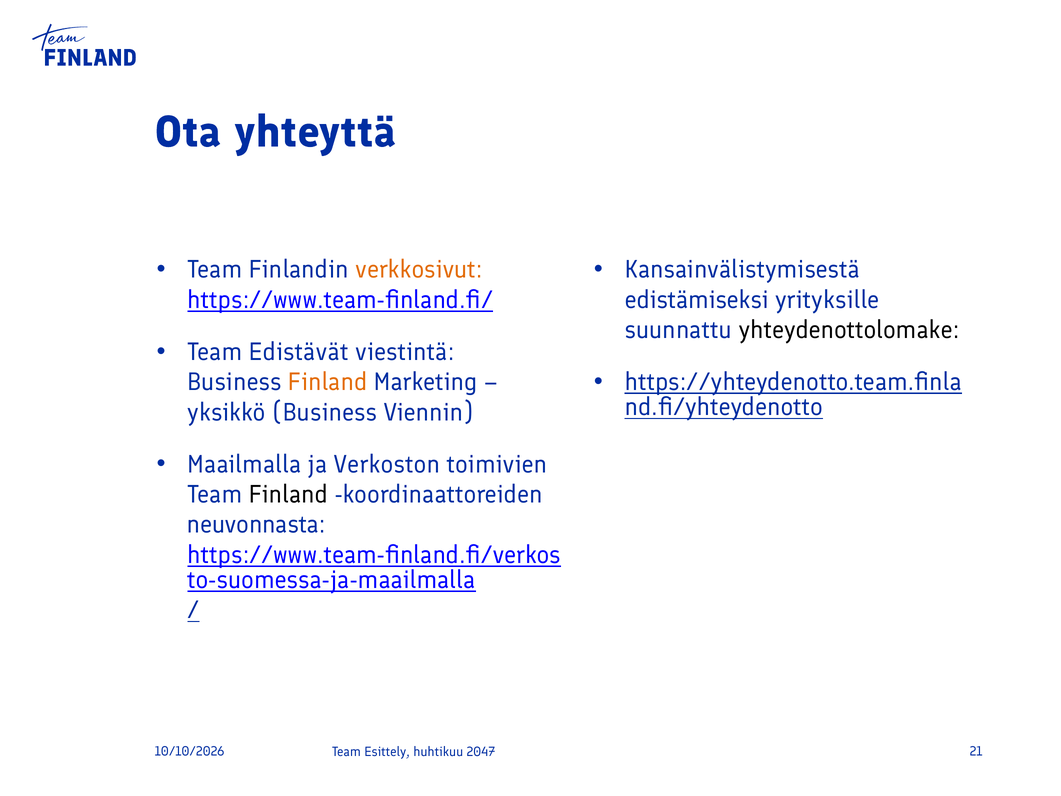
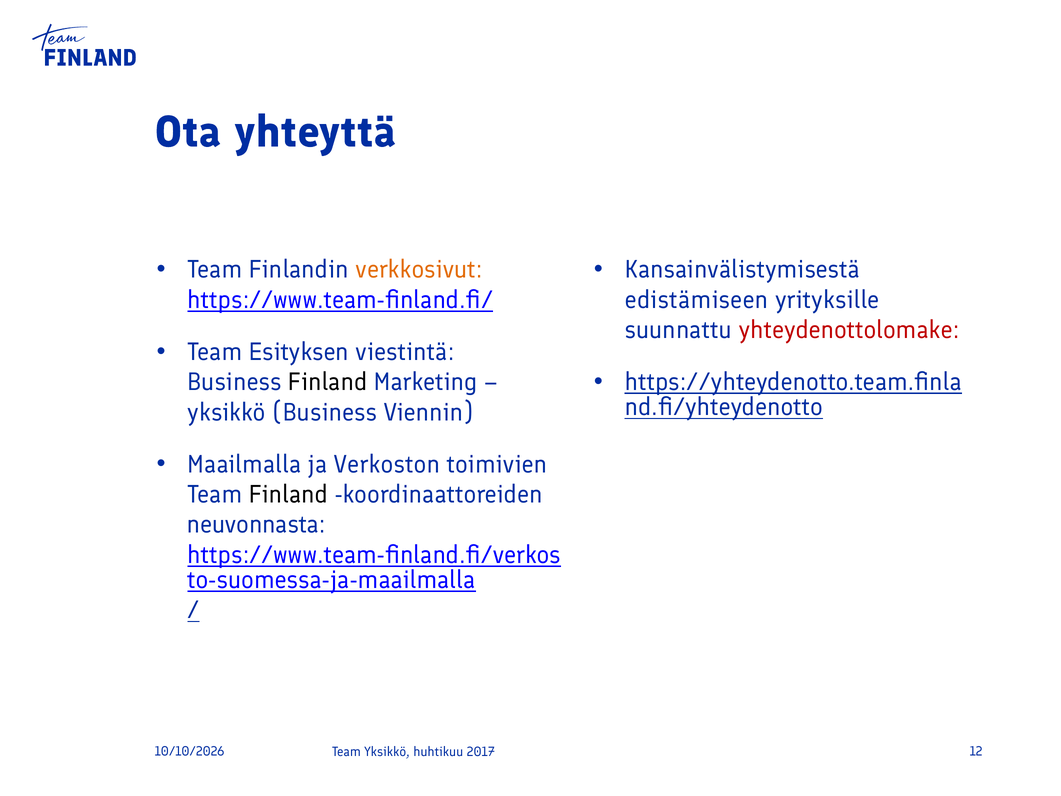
edistämiseksi: edistämiseksi -> edistämiseen (697, 300)
yhteydenottolomake colour: black -> red (849, 330)
Edistävät: Edistävät -> Esityksen (299, 352)
Finland colour: orange -> black (328, 382)
21: 21 -> 12 (976, 751)
Team Esittely: Esittely -> Yksikkö (387, 752)
2047: 2047 -> 2017 (481, 752)
